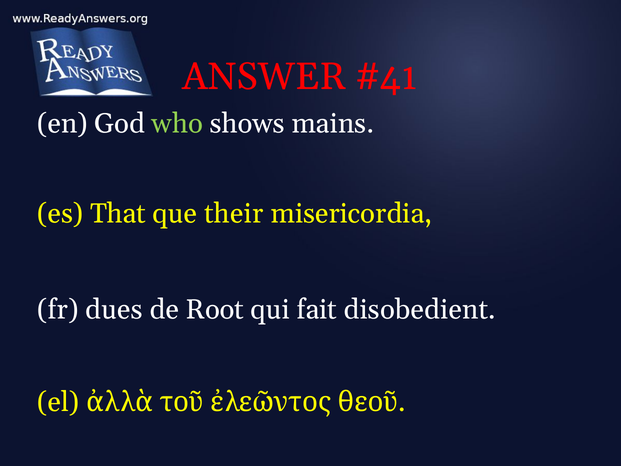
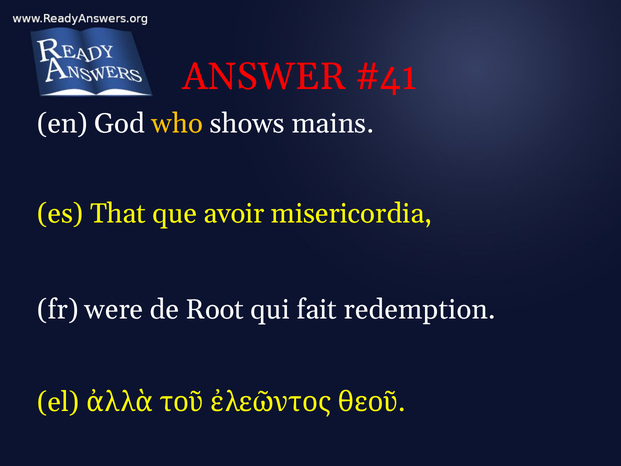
who colour: light green -> yellow (177, 124)
their: their -> avoir (234, 214)
dues: dues -> were (114, 309)
disobedient: disobedient -> redemption (420, 309)
